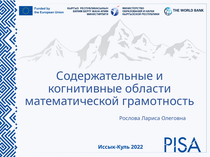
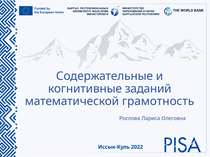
области: области -> заданий (148, 89)
